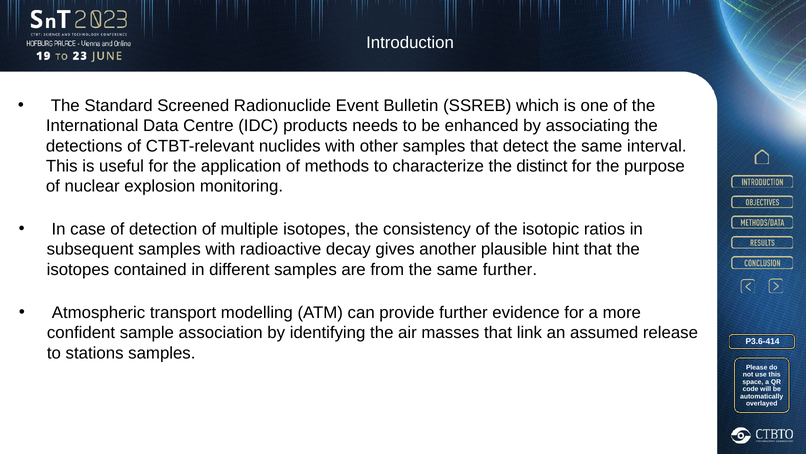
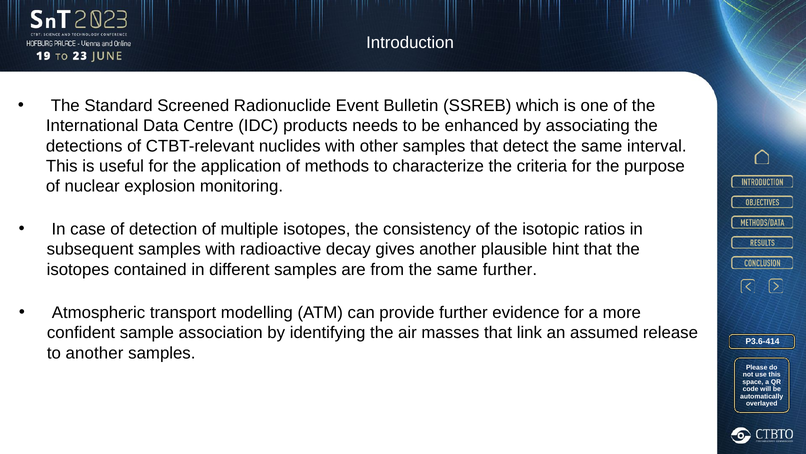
distinct: distinct -> criteria (542, 166)
to stations: stations -> another (95, 352)
